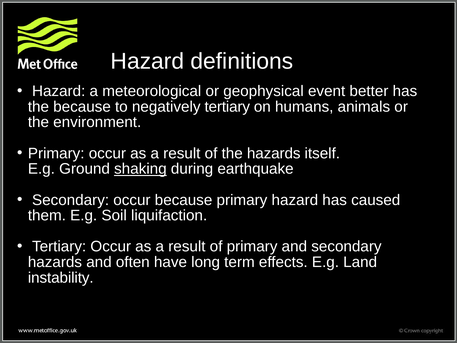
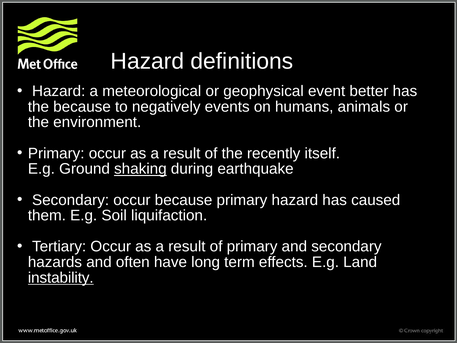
negatively tertiary: tertiary -> events (227, 107)
the hazards: hazards -> recently (274, 153)
instability underline: none -> present (61, 278)
